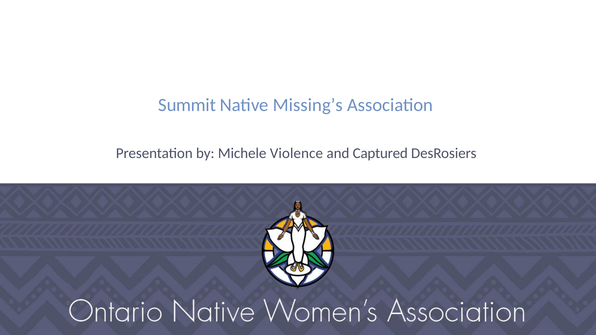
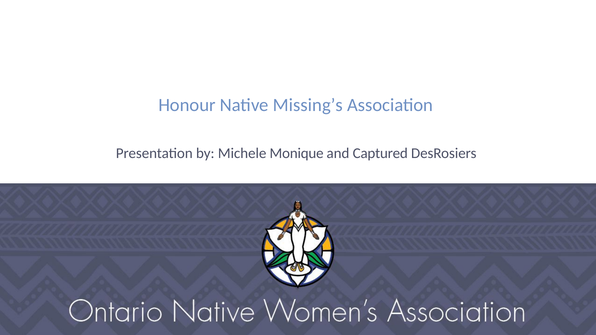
Summit: Summit -> Honour (187, 105)
Violence: Violence -> Monique (297, 153)
